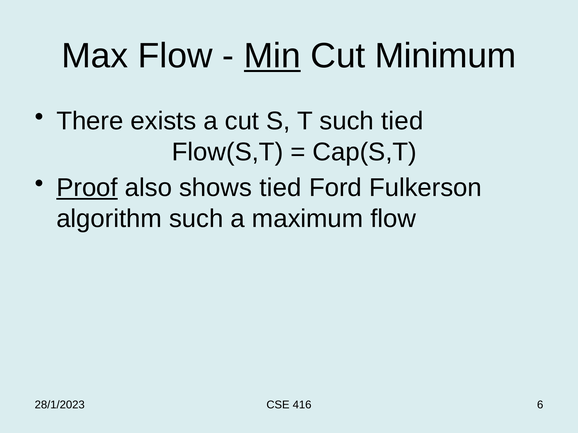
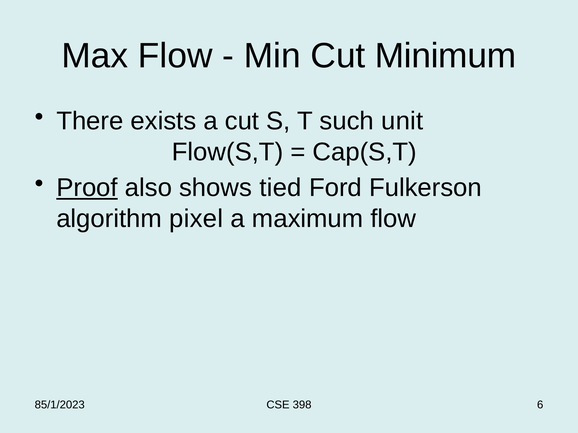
Min underline: present -> none (272, 56)
such tied: tied -> unit (402, 121)
algorithm such: such -> pixel (196, 219)
28/1/2023: 28/1/2023 -> 85/1/2023 (60, 405)
416: 416 -> 398 (302, 405)
